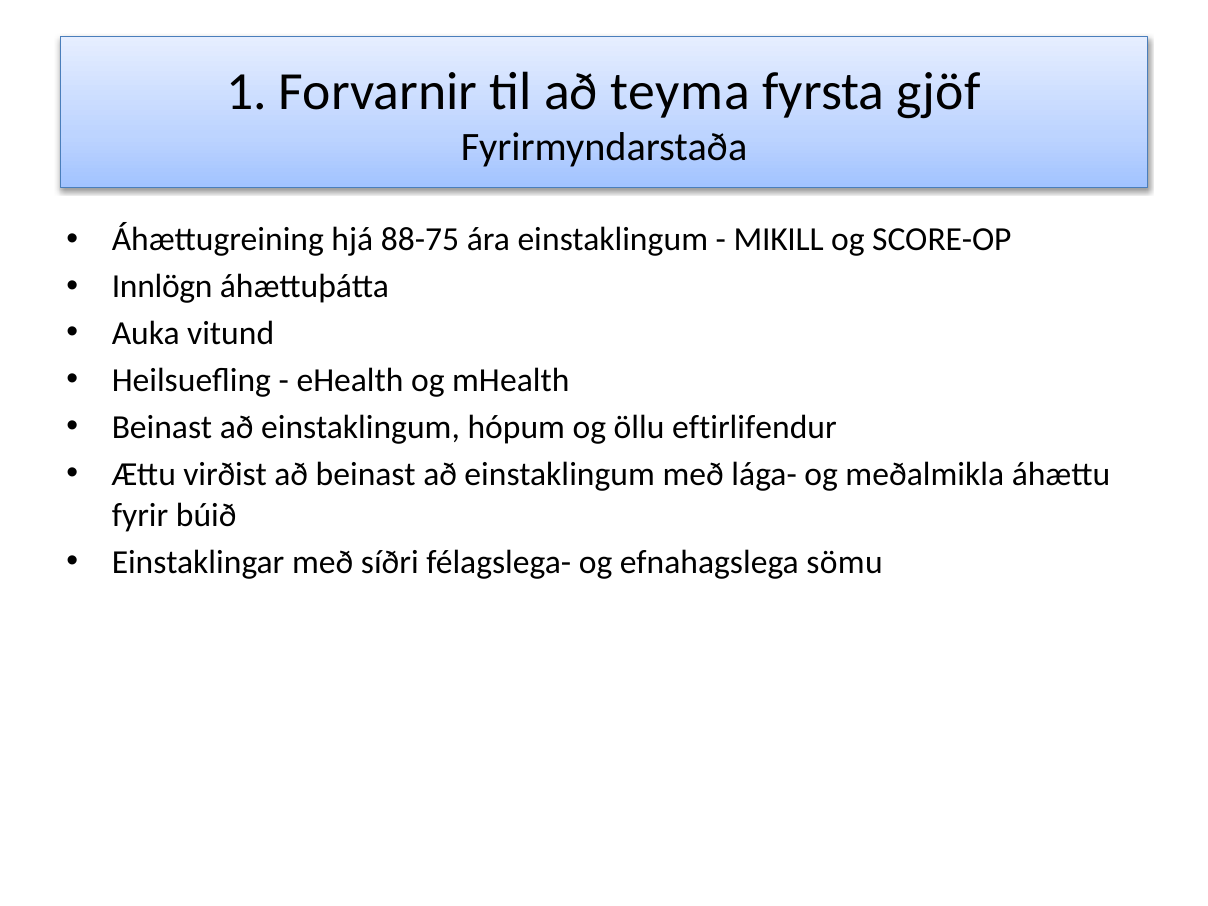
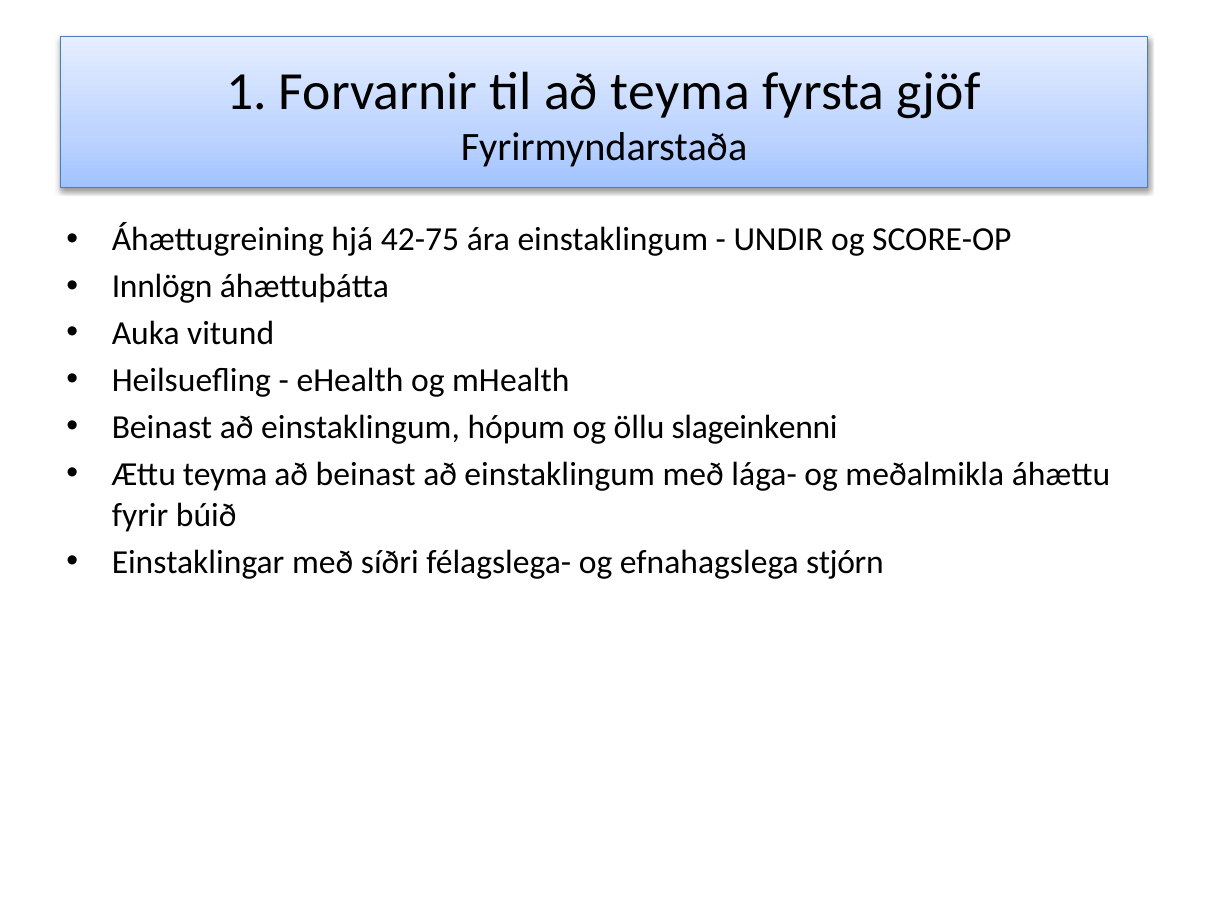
88-75: 88-75 -> 42-75 (420, 240)
MIKILL: MIKILL -> UNDIR (779, 240)
eftirlifendur: eftirlifendur -> slageinkenni (755, 428)
Ættu virðist: virðist -> teyma (225, 475)
sömu: sömu -> stjórn (845, 562)
